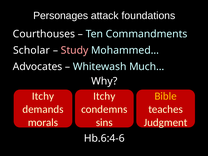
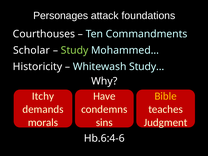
Study colour: pink -> light green (75, 50)
Advocates: Advocates -> Historicity (38, 67)
Much…: Much… -> Study… (147, 67)
Itchy: Itchy -> Have (104, 96)
